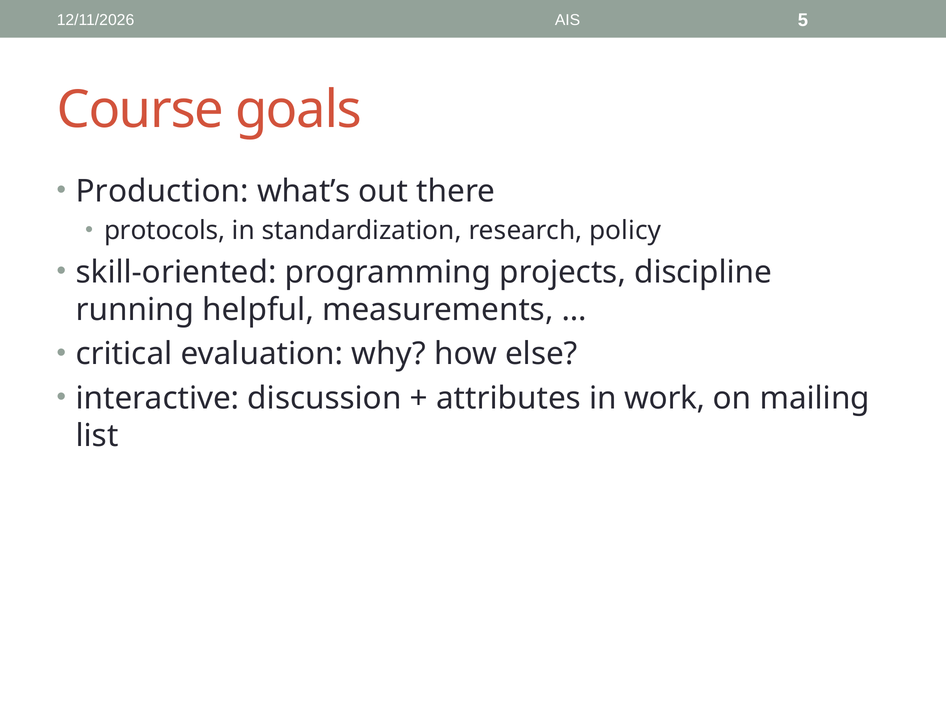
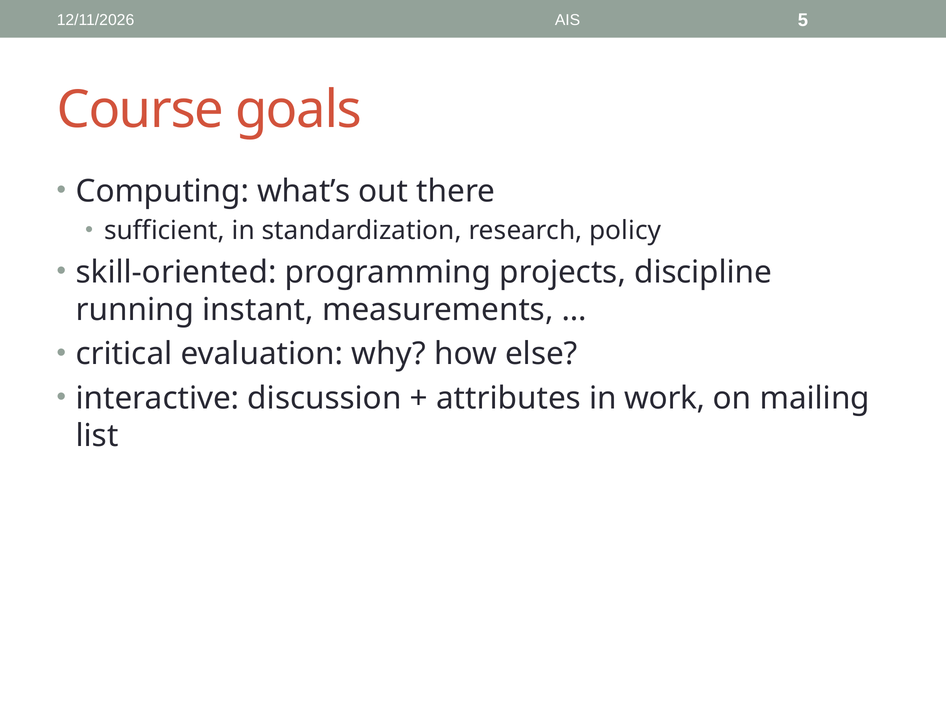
Production: Production -> Computing (162, 191)
protocols: protocols -> sufficient (164, 231)
helpful: helpful -> instant (258, 310)
